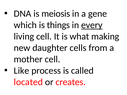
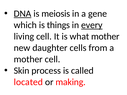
DNA underline: none -> present (23, 14)
what making: making -> mother (105, 36)
Like: Like -> Skin (22, 71)
creates: creates -> making (71, 82)
